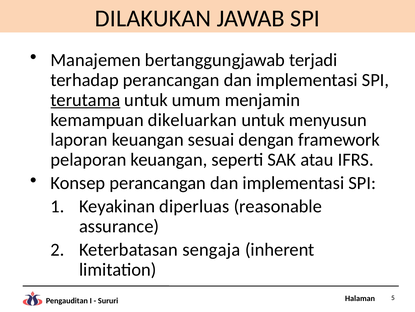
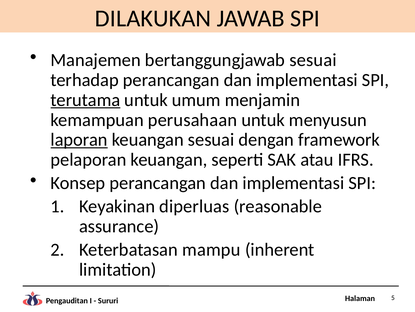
bertanggungjawab terjadi: terjadi -> sesuai (313, 60)
dikeluarkan: dikeluarkan -> perusahaan (192, 120)
laporan underline: none -> present (79, 140)
sengaja: sengaja -> mampu (211, 249)
